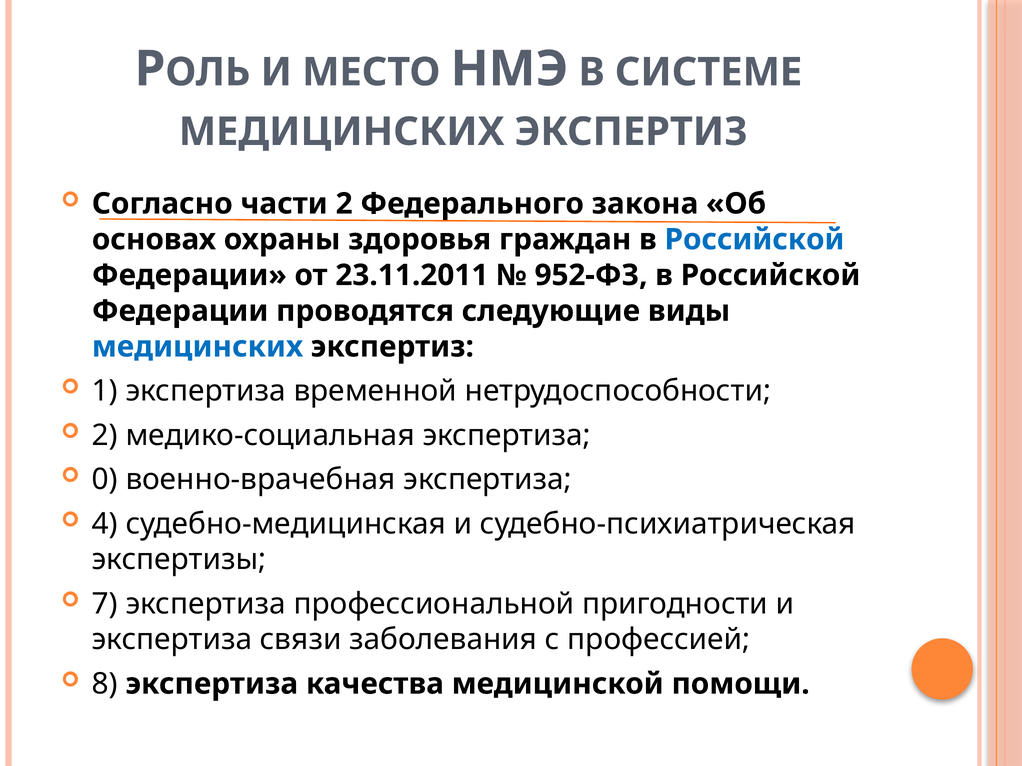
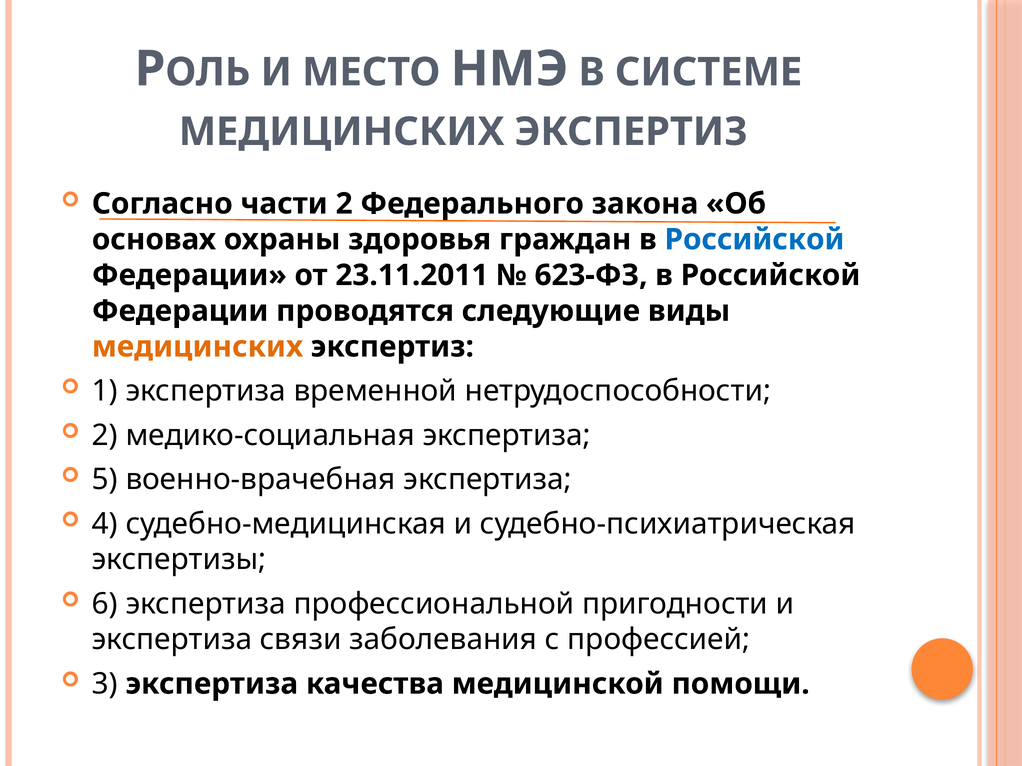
952-ФЗ: 952-ФЗ -> 623-ФЗ (591, 275)
медицинских colour: blue -> orange (197, 347)
0: 0 -> 5 (105, 480)
7: 7 -> 6 (105, 604)
8: 8 -> 3 (105, 684)
